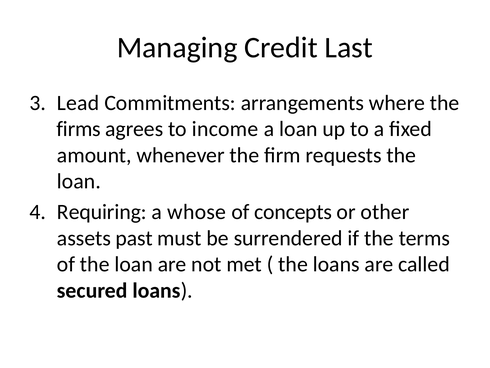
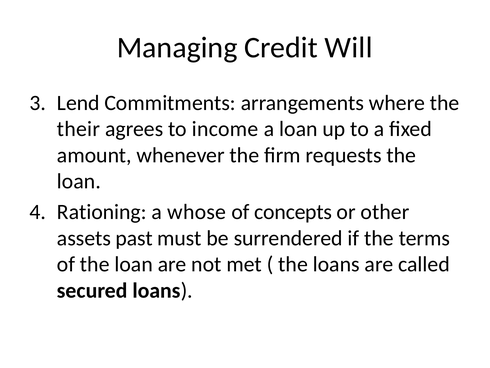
Last: Last -> Will (349, 47)
Lead: Lead -> Lend (78, 103)
firms: firms -> their (78, 129)
Requiring: Requiring -> Rationing (102, 212)
